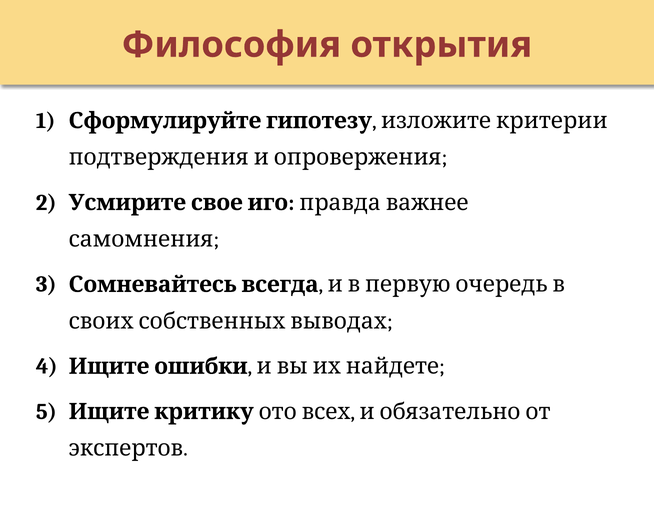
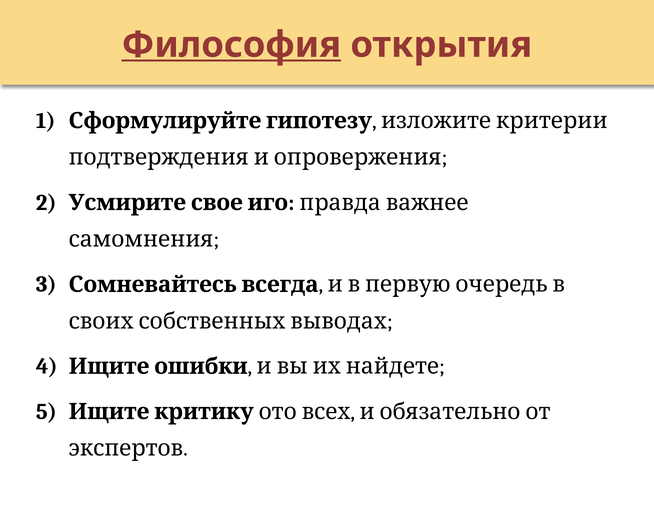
Философия underline: none -> present (231, 45)
